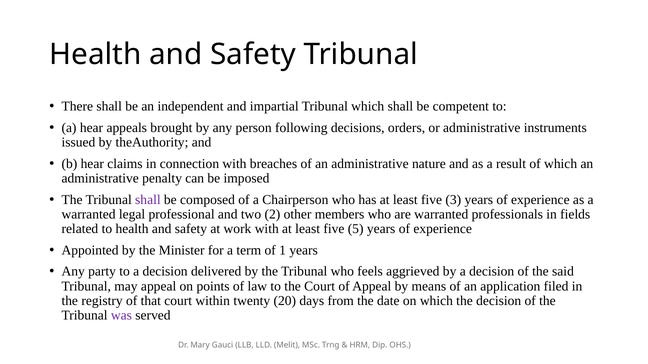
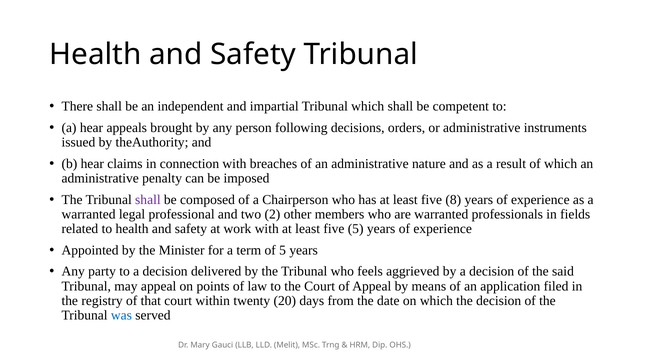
3: 3 -> 8 (453, 200)
of 1: 1 -> 5 (283, 250)
was colour: purple -> blue (121, 316)
